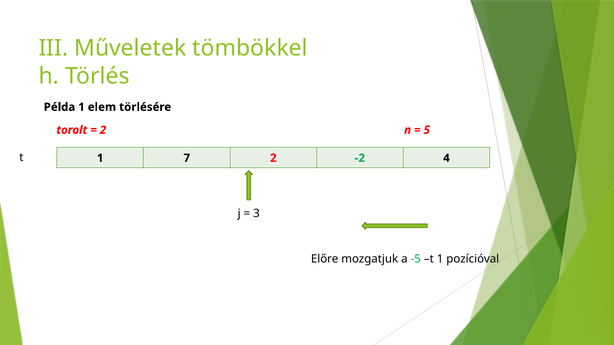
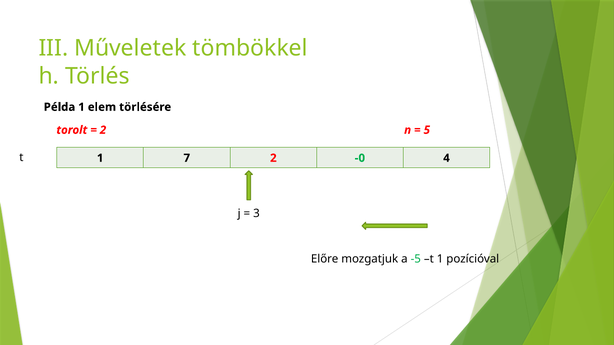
-2: -2 -> -0 (360, 158)
